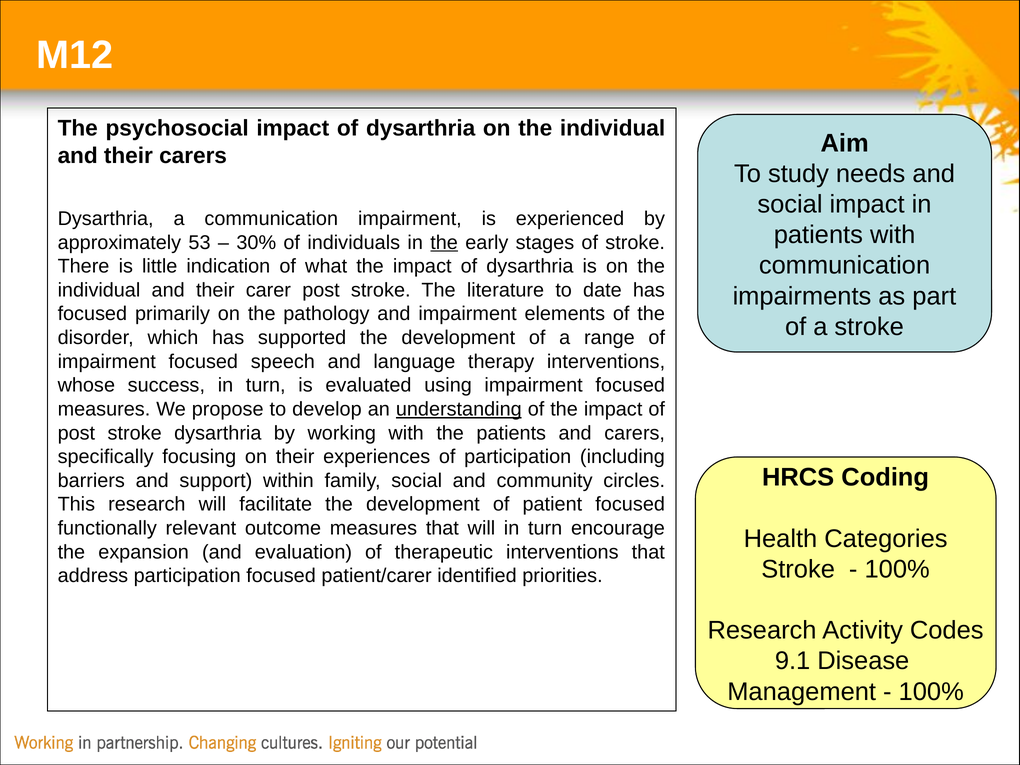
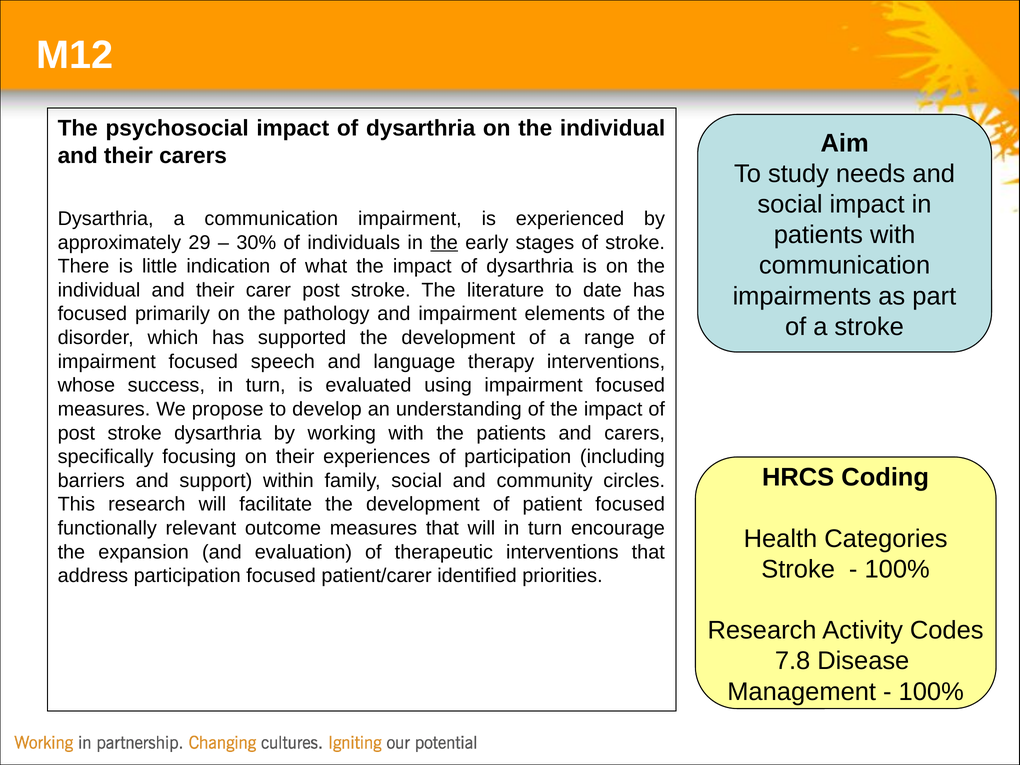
53: 53 -> 29 (199, 242)
understanding underline: present -> none (459, 409)
9.1: 9.1 -> 7.8 (793, 661)
